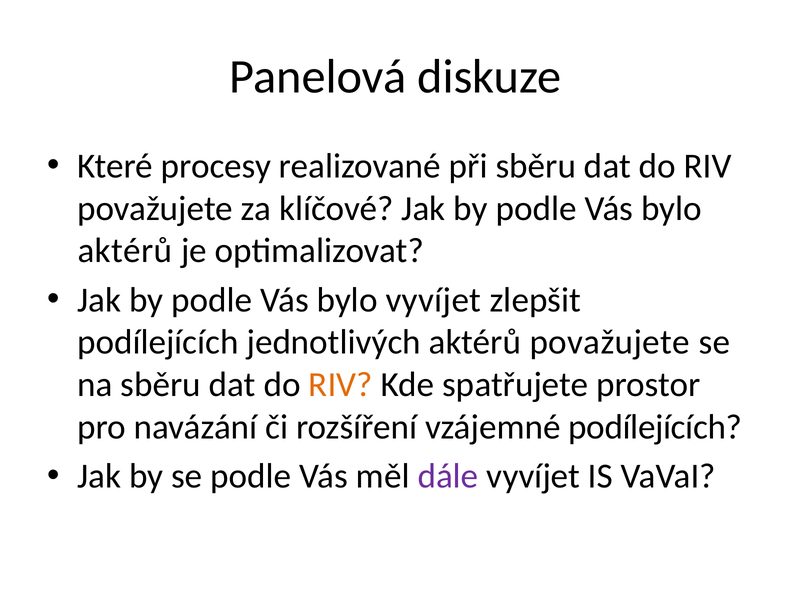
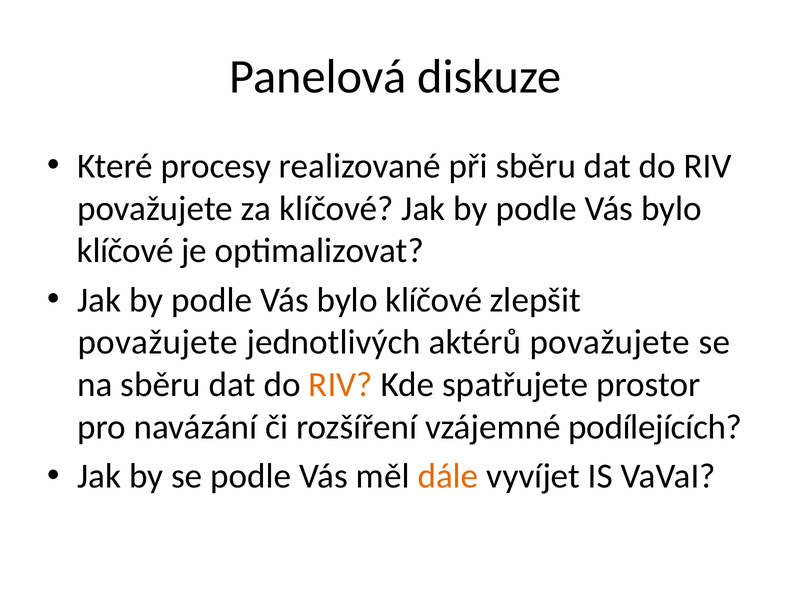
aktérů: aktérů -> klíčové (125, 250)
vyvíjet: vyvíjet -> klíčové (434, 300)
podílejících: podílejících -> považujete (158, 342)
dále colour: purple -> orange (448, 476)
